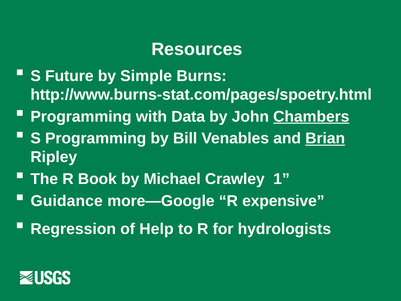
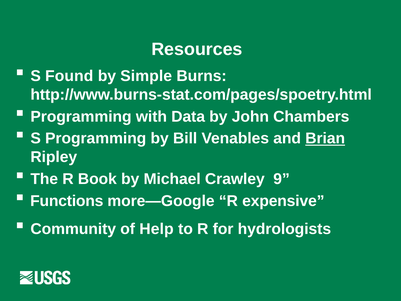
Future: Future -> Found (69, 76)
Chambers underline: present -> none (311, 116)
1: 1 -> 9 (282, 179)
Guidance: Guidance -> Functions (67, 201)
Regression: Regression -> Community (73, 229)
